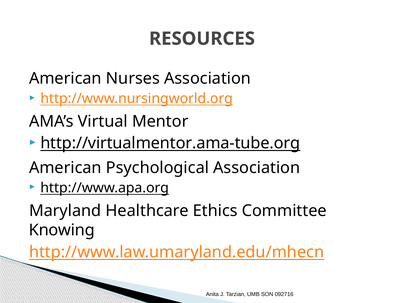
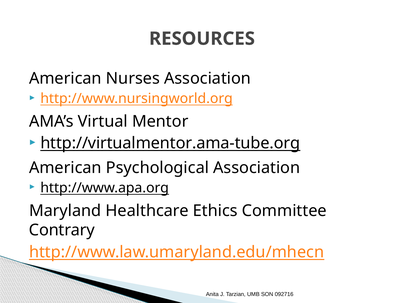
Knowing: Knowing -> Contrary (62, 230)
